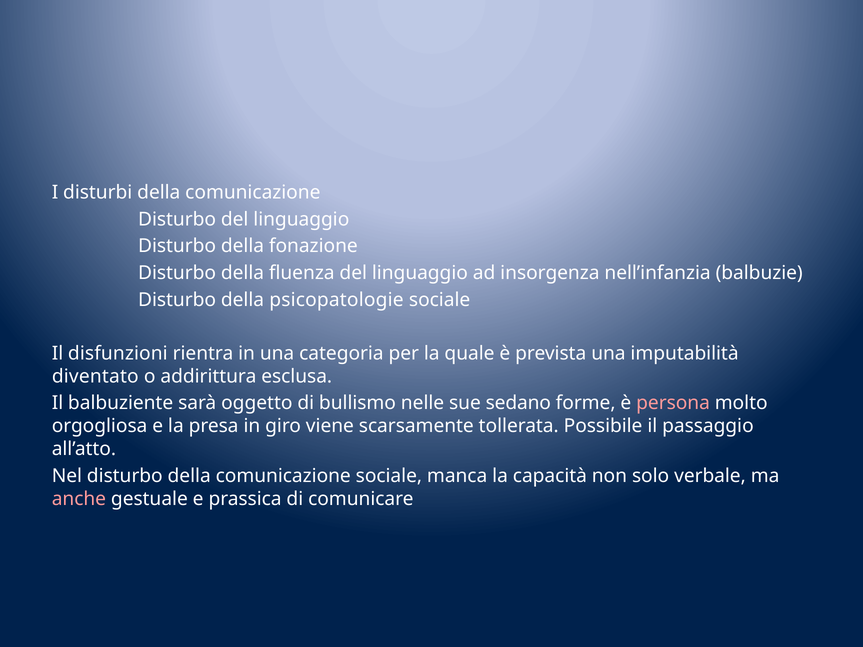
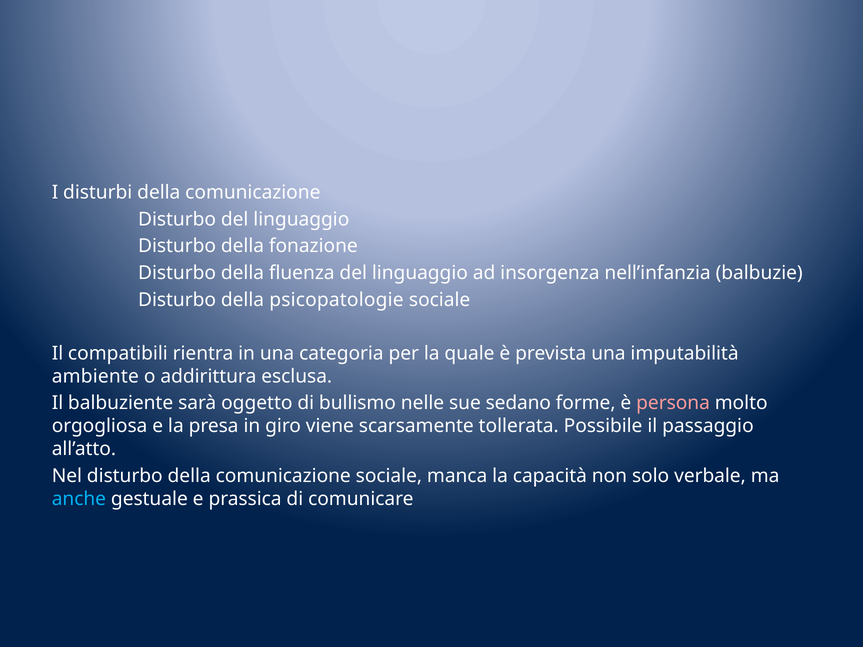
disfunzioni: disfunzioni -> compatibili (118, 353)
diventato: diventato -> ambiente (95, 376)
anche colour: pink -> light blue (79, 499)
